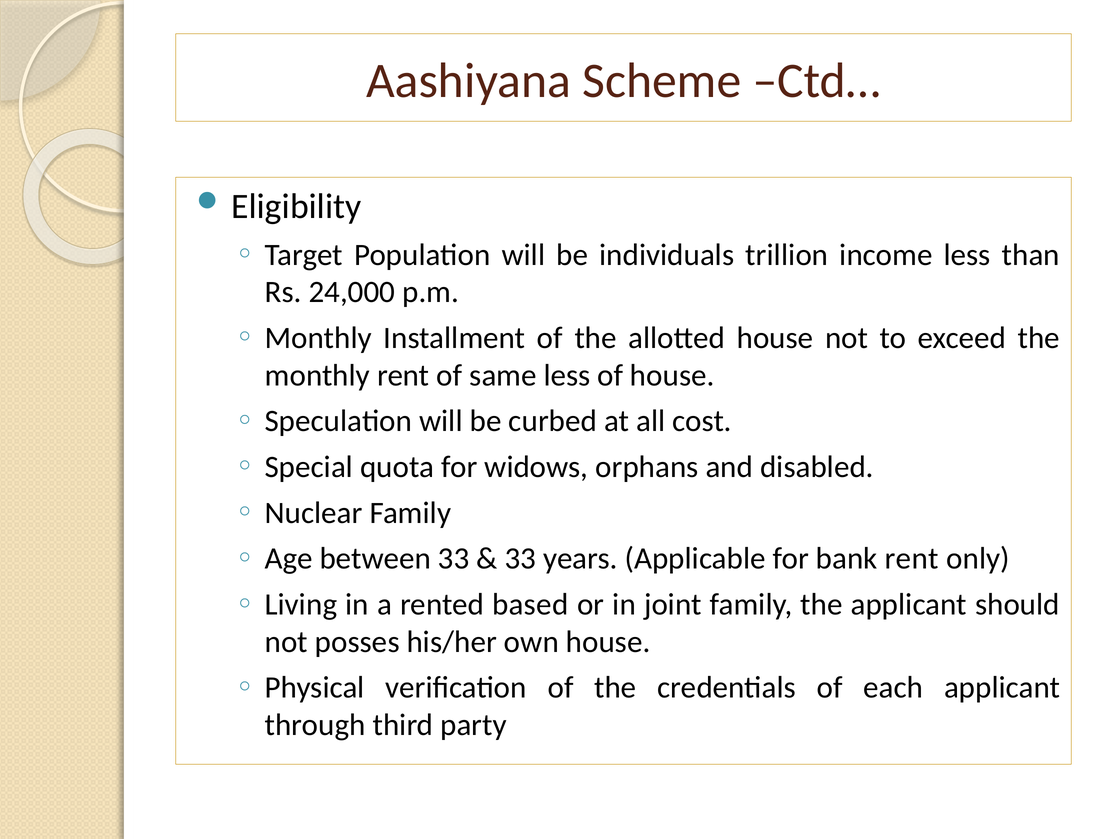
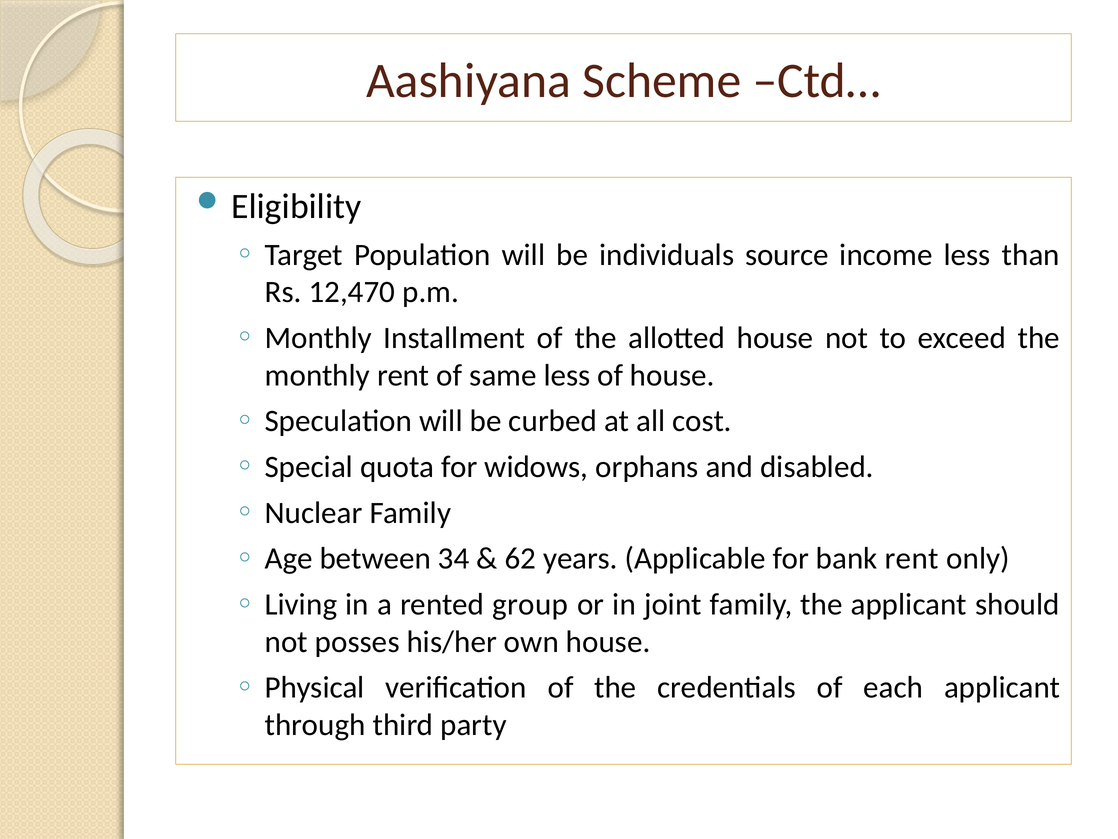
trillion: trillion -> source (787, 255)
24,000: 24,000 -> 12,470 (352, 292)
between 33: 33 -> 34 (454, 558)
33: 33 -> 62 (520, 558)
based: based -> group (530, 604)
